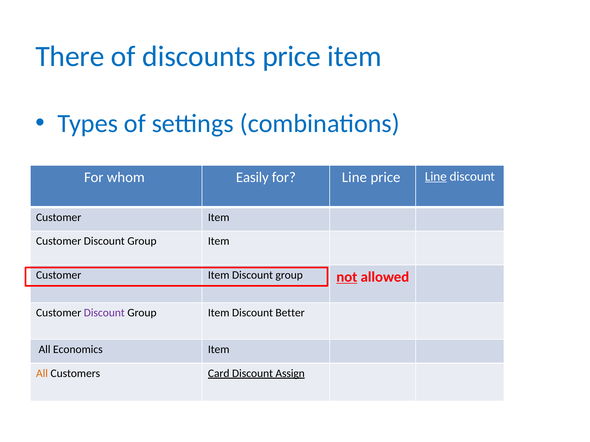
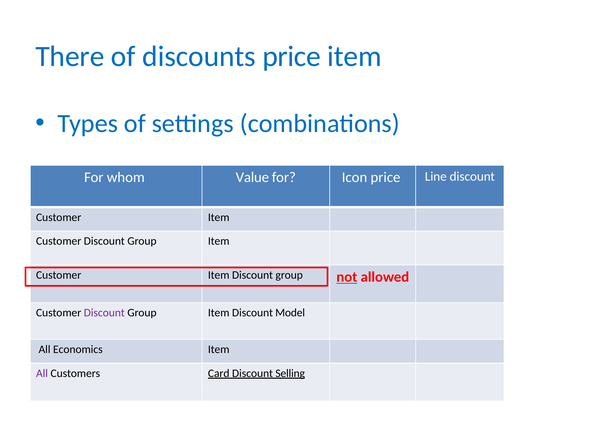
Easily: Easily -> Value (252, 178)
for Line: Line -> Icon (355, 178)
Line underline: present -> none (436, 177)
Better: Better -> Model (290, 313)
All colour: orange -> purple (42, 374)
Assign: Assign -> Selling (290, 374)
